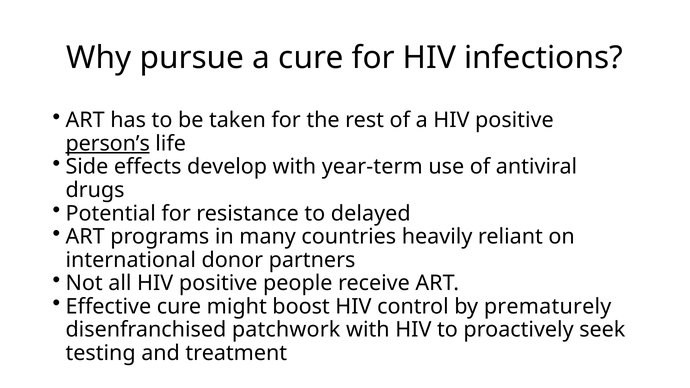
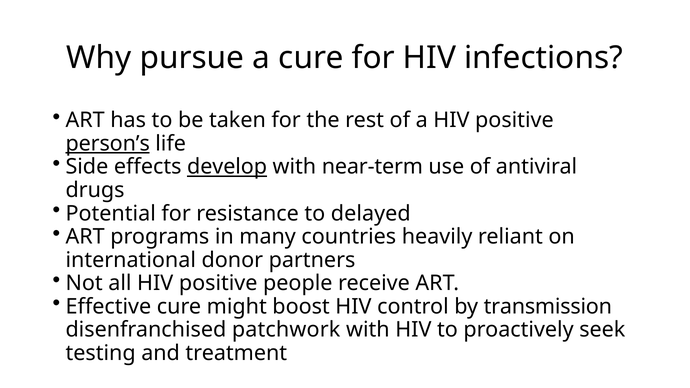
develop underline: none -> present (227, 167)
year-term: year-term -> near-term (372, 167)
prematurely: prematurely -> transmission (548, 307)
